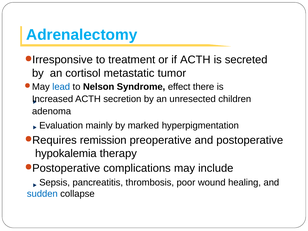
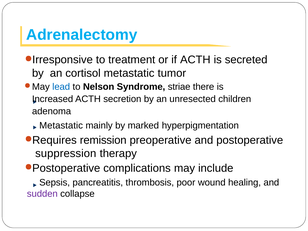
effect: effect -> striae (179, 87)
Evaluation: Evaluation -> Metastatic (61, 126)
hypokalemia: hypokalemia -> suppression (66, 154)
sudden colour: blue -> purple (42, 194)
